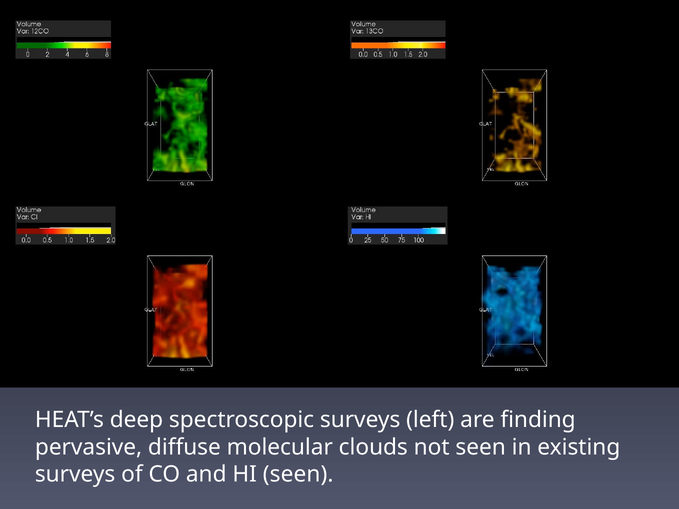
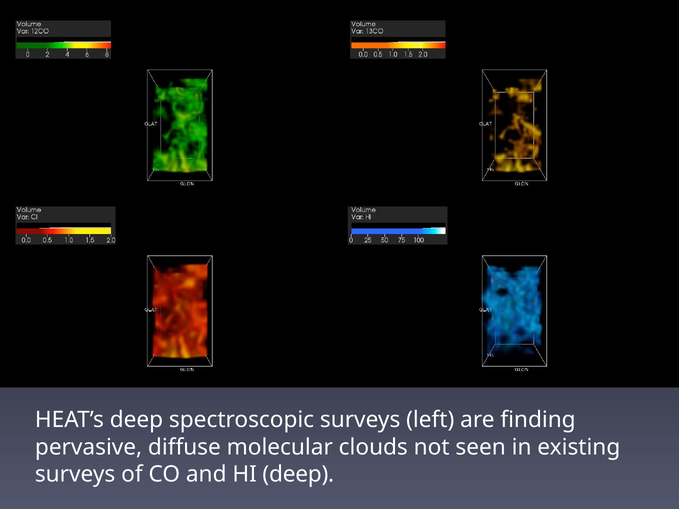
HI seen: seen -> deep (298, 475)
